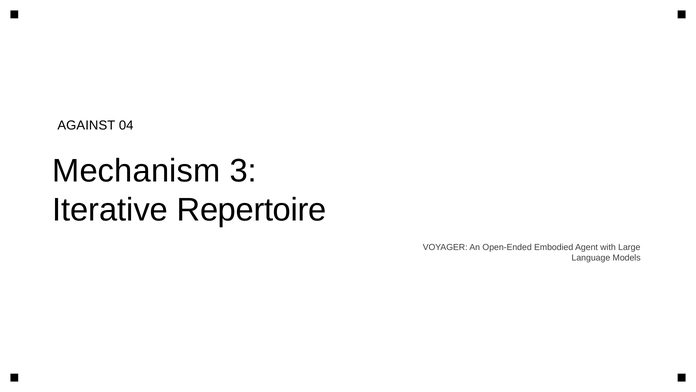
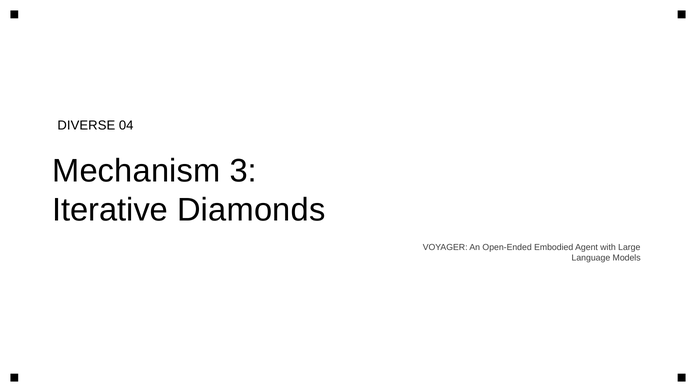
AGAINST: AGAINST -> DIVERSE (86, 125)
Repertoire: Repertoire -> Diamonds (251, 210)
